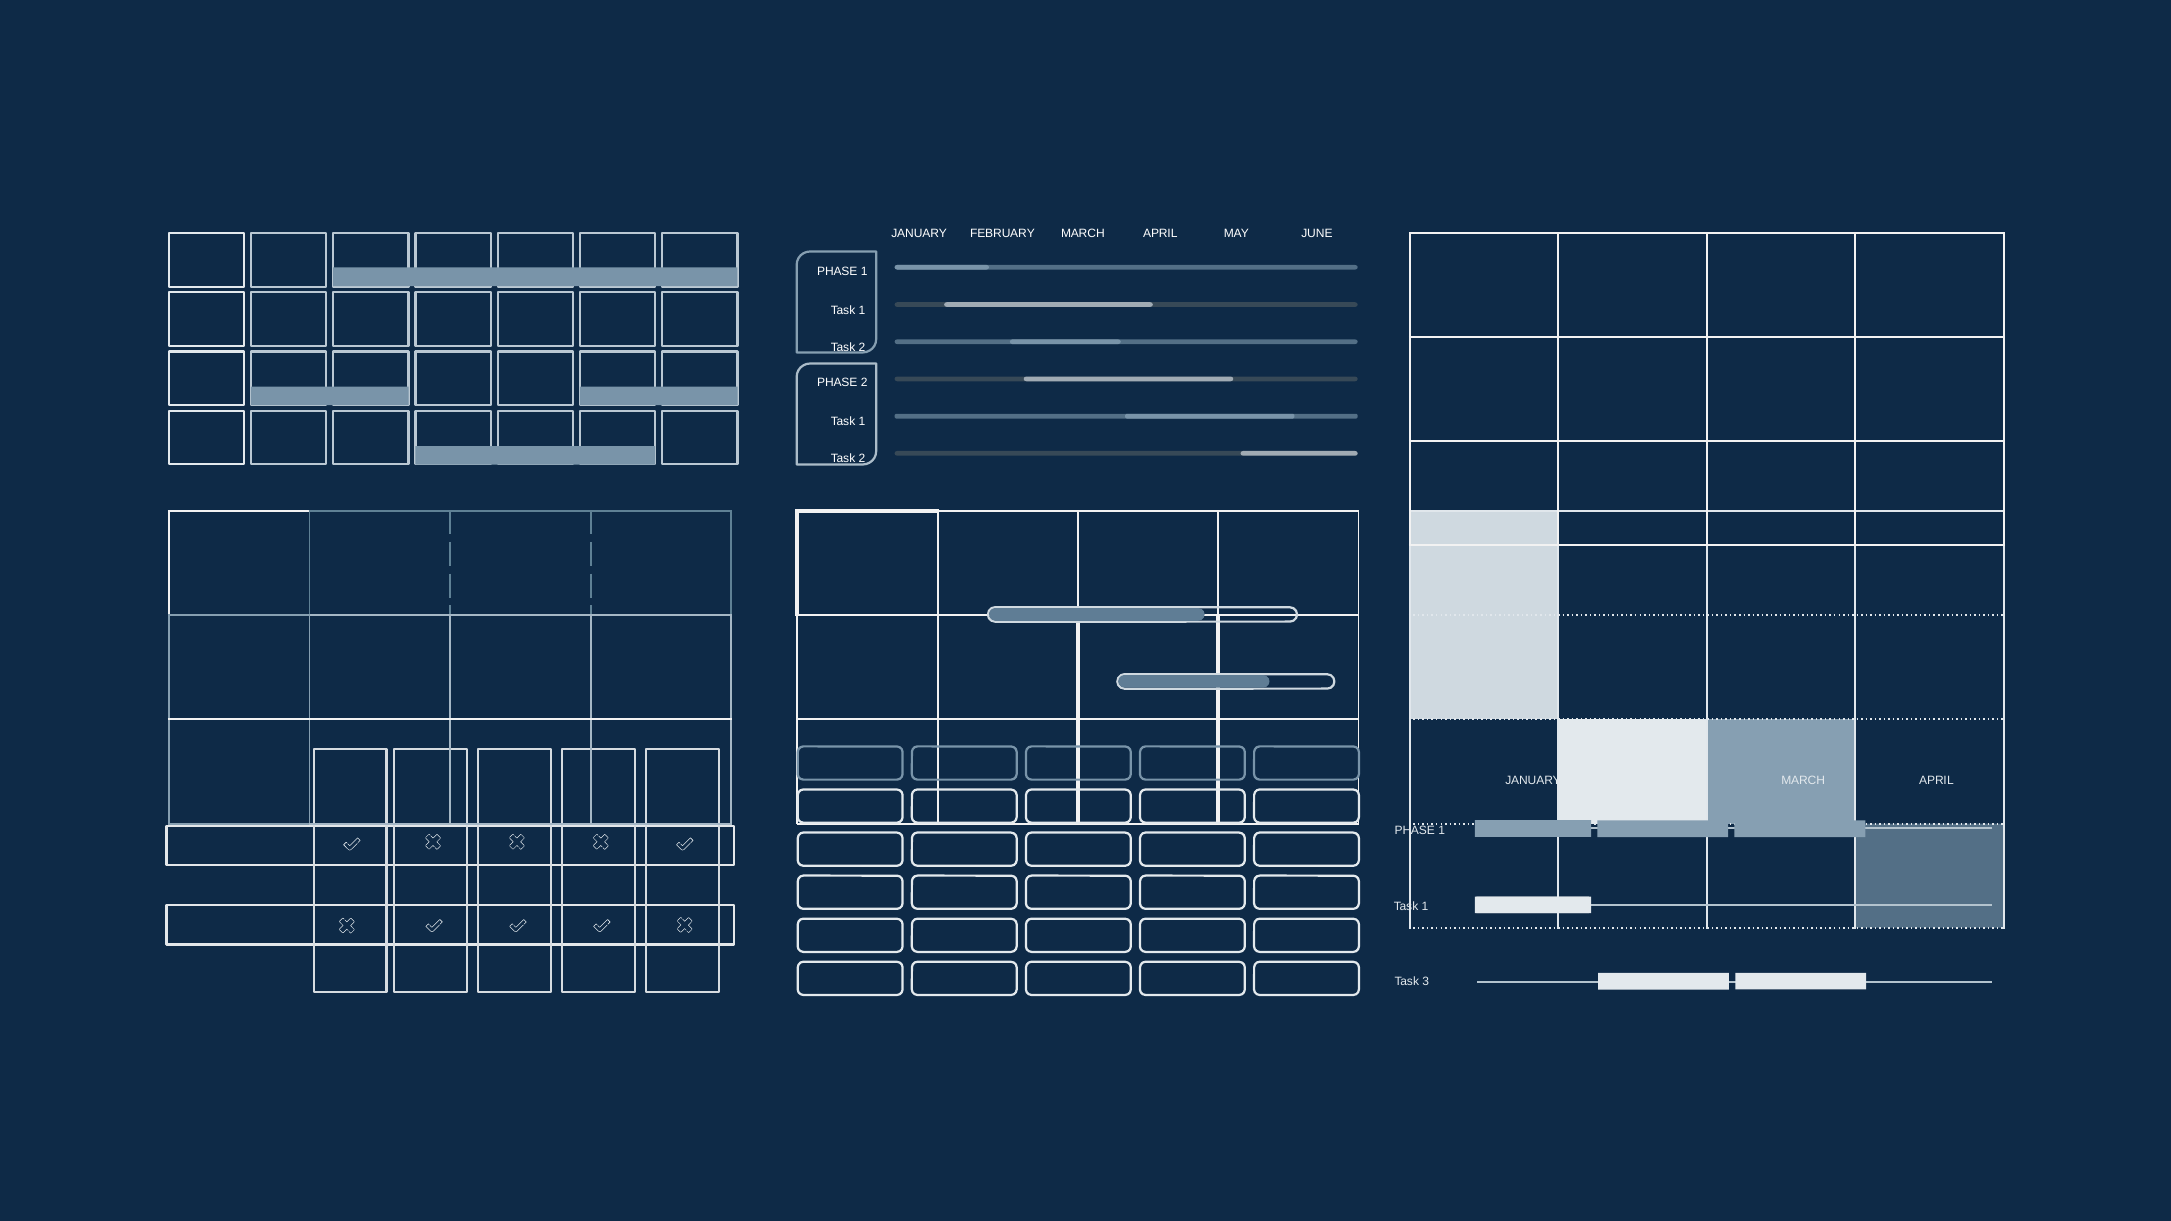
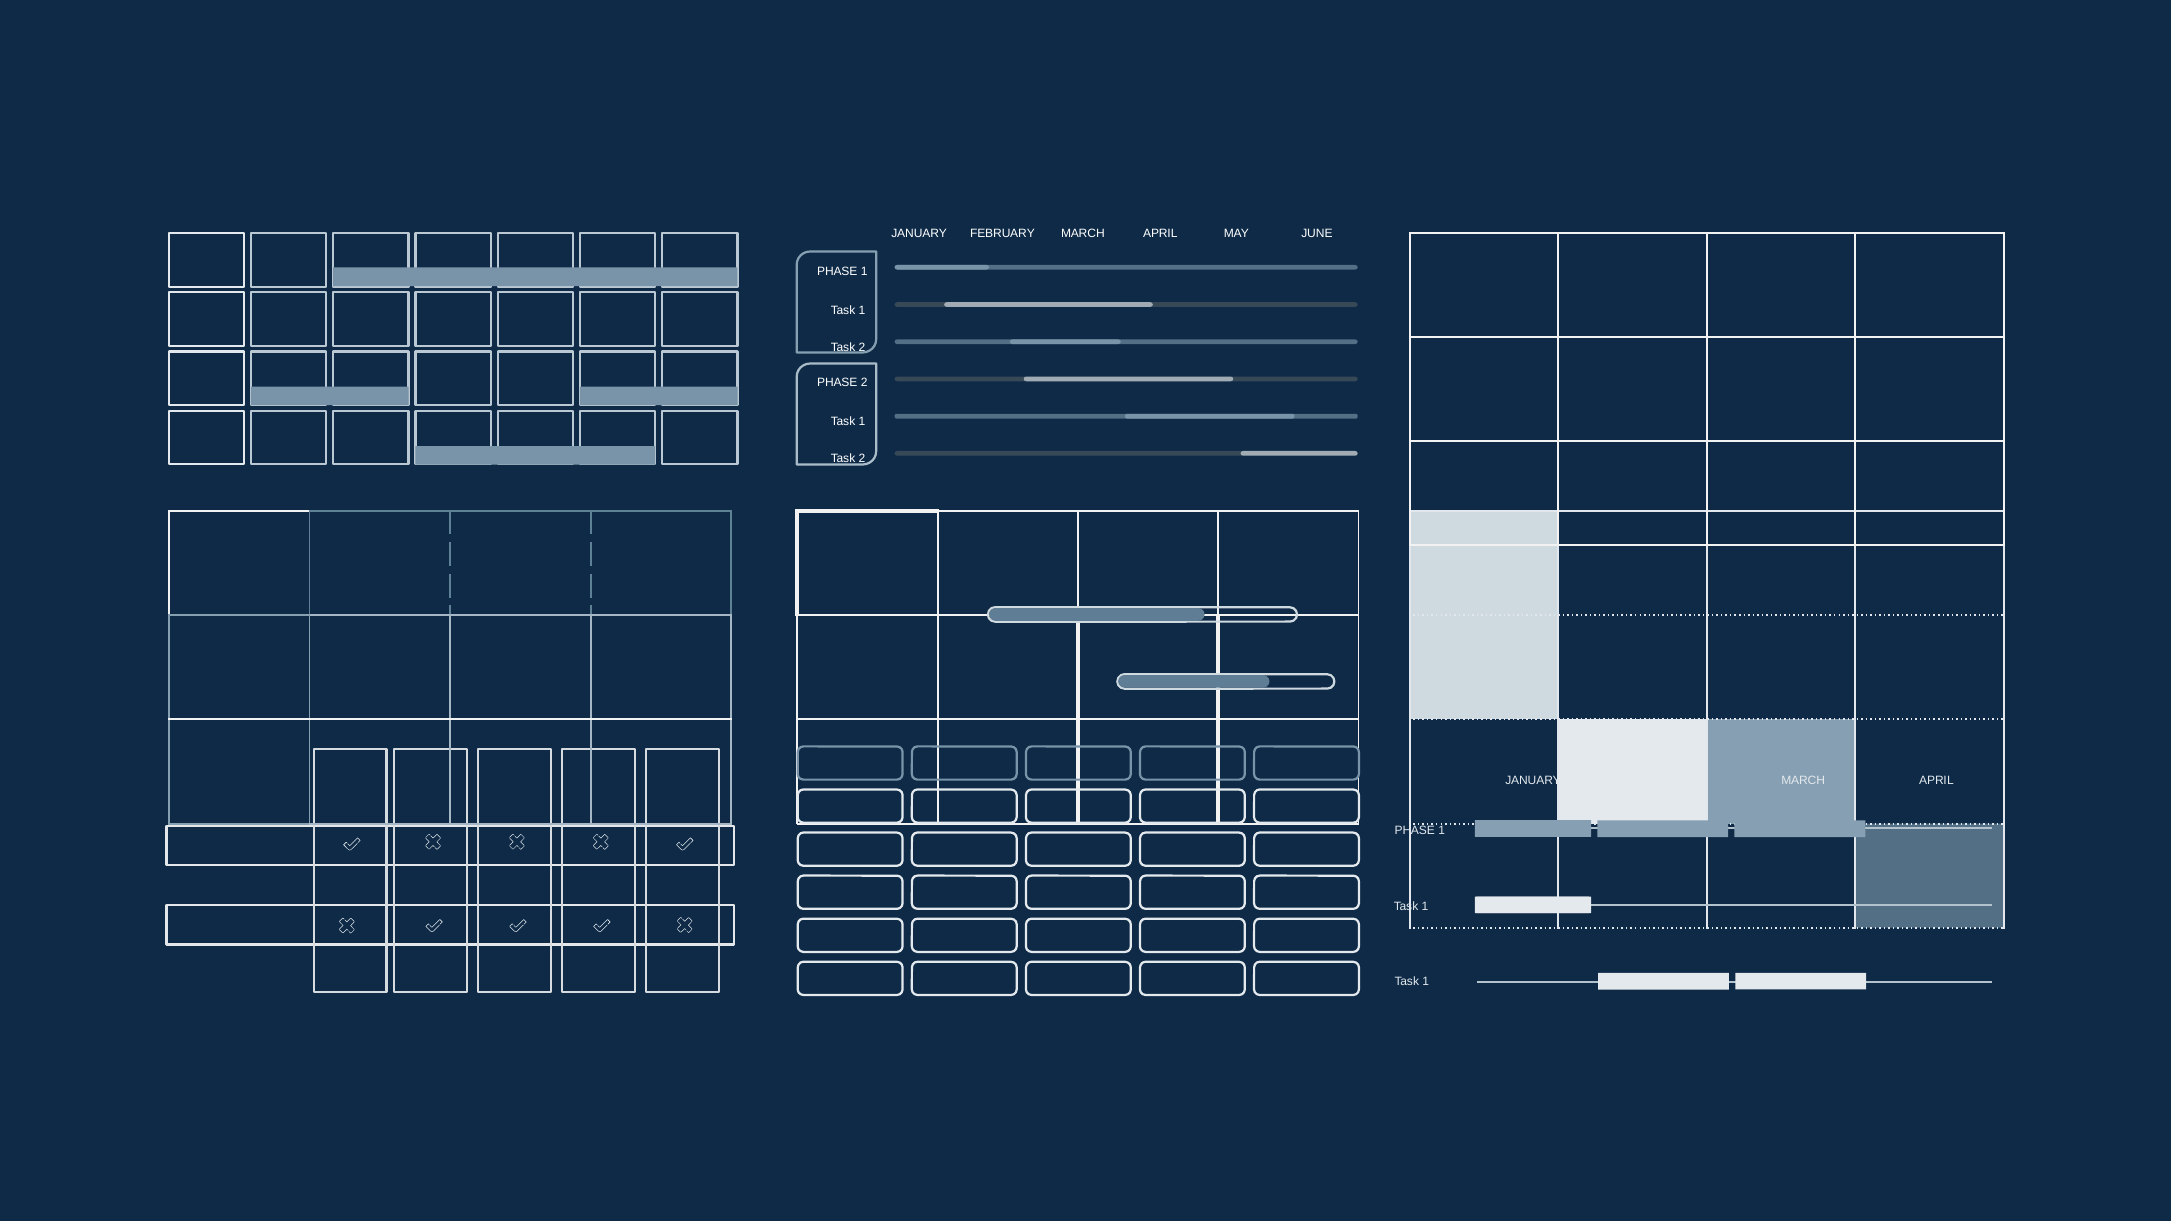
3: 3 -> 1 (1426, 982)
